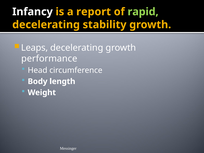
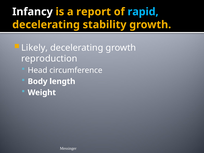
rapid colour: light green -> light blue (143, 12)
Leaps: Leaps -> Likely (35, 48)
performance: performance -> reproduction (49, 59)
